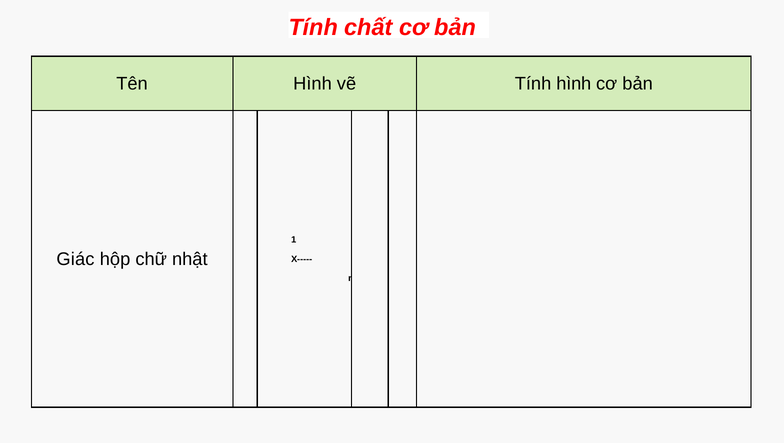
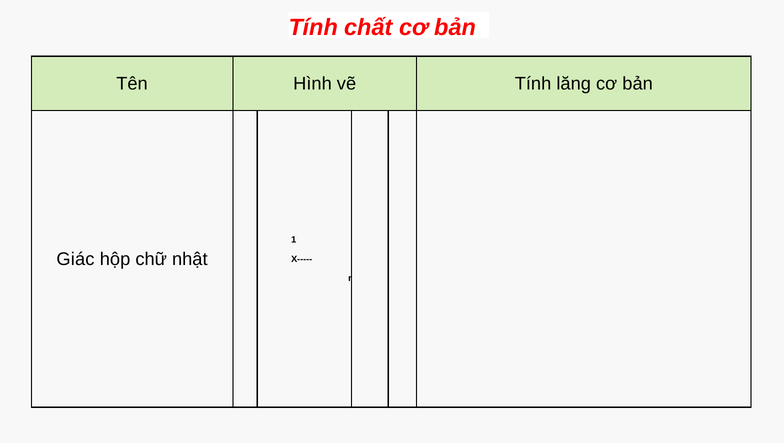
Tính hình: hình -> lăng (574, 84)
